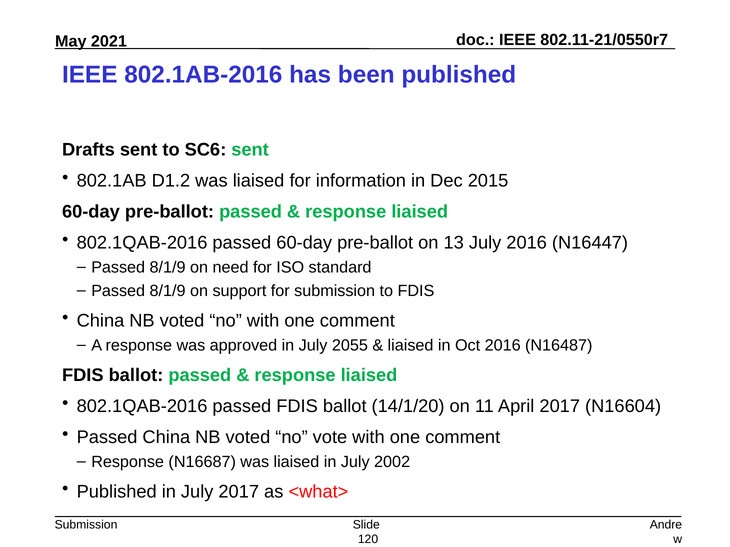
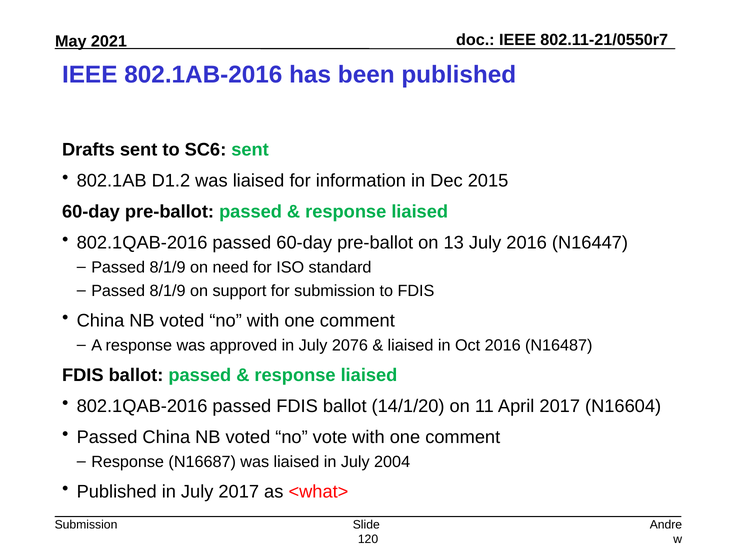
2055: 2055 -> 2076 (350, 346)
2002: 2002 -> 2004 (392, 462)
